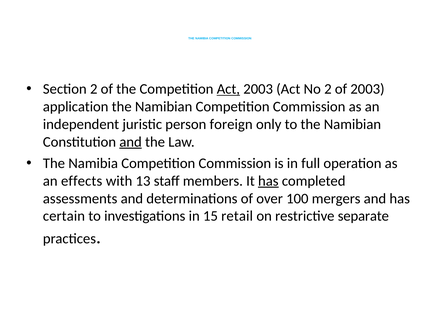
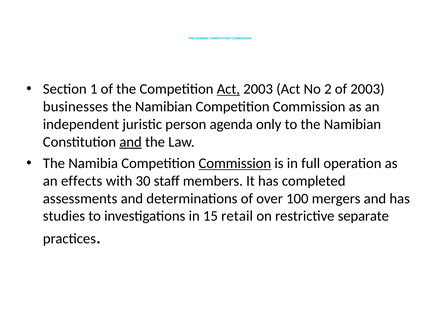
Section 2: 2 -> 1 (94, 89)
application: application -> businesses (76, 107)
foreign: foreign -> agenda (231, 124)
Commission underline: none -> present (235, 163)
13: 13 -> 30 (143, 181)
has underline: present -> none (268, 181)
certain: certain -> studies (64, 216)
